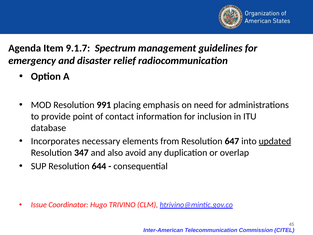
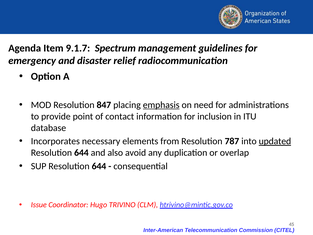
991: 991 -> 847 (104, 105)
emphasis underline: none -> present (161, 105)
647: 647 -> 787 (232, 141)
347: 347 -> 644 (81, 153)
